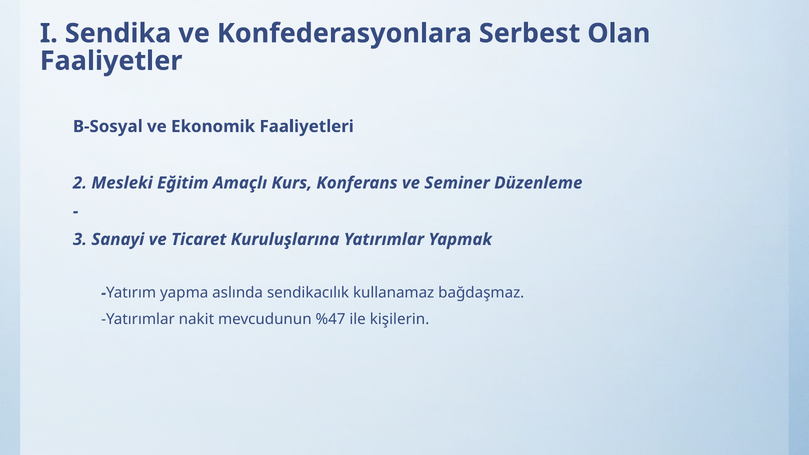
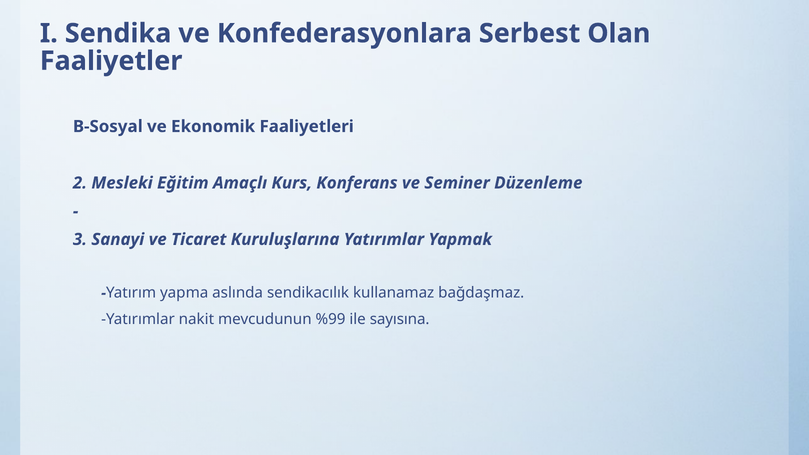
%47: %47 -> %99 (331, 319)
kişilerin: kişilerin -> sayısına (400, 319)
